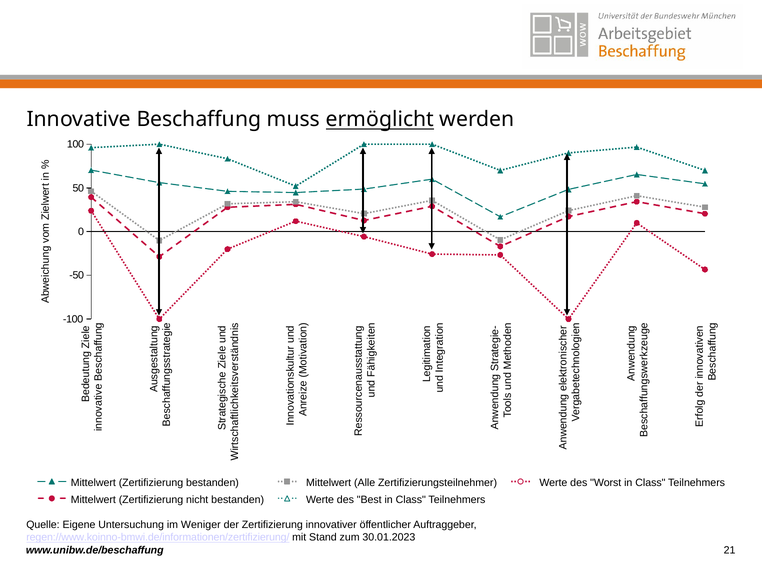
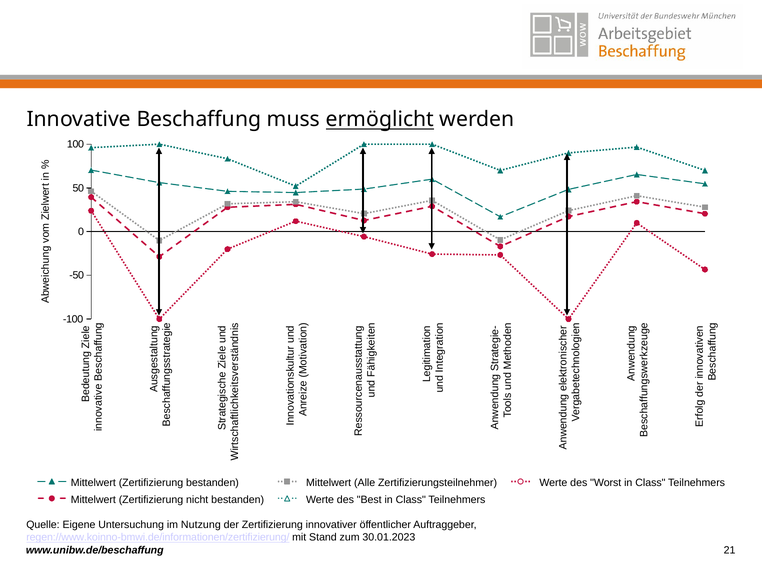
Weniger: Weniger -> Nutzung (201, 525)
